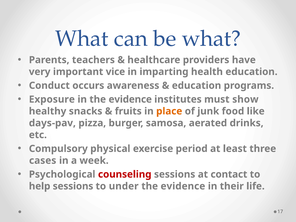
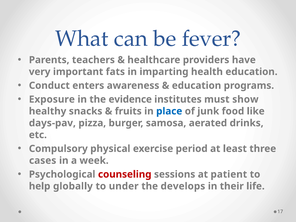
be what: what -> fever (211, 39)
vice: vice -> fats (115, 72)
occurs: occurs -> enters (88, 86)
place colour: orange -> blue (169, 111)
contact: contact -> patient (229, 174)
help sessions: sessions -> globally (73, 186)
evidence: evidence -> develops (183, 186)
